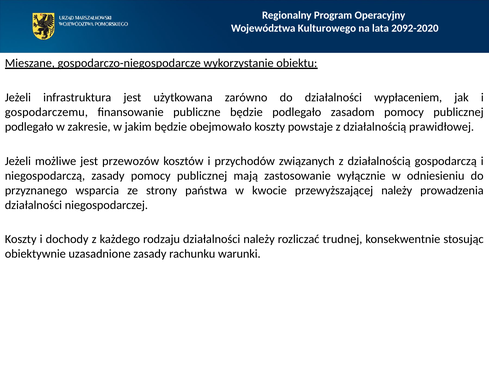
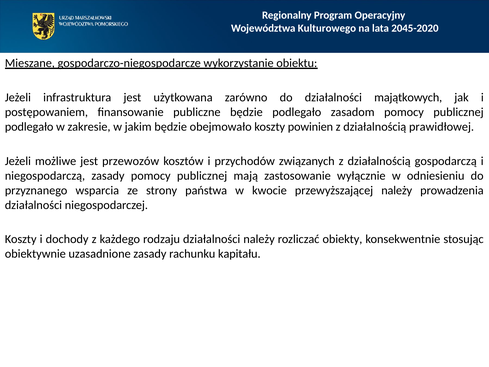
2092-2020: 2092-2020 -> 2045-2020 (415, 28)
wypłaceniem: wypłaceniem -> majątkowych (408, 97)
gospodarczemu: gospodarczemu -> postępowaniem (46, 112)
powstaje: powstaje -> powinien (310, 127)
trudnej: trudnej -> obiekty (342, 239)
warunki: warunki -> kapitału (239, 254)
